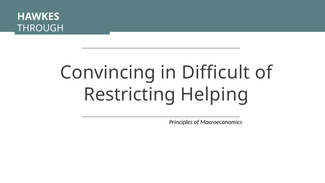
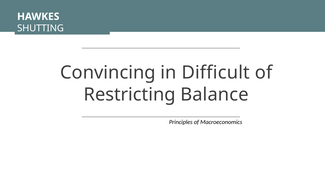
THROUGH: THROUGH -> SHUTTING (40, 28)
Helping: Helping -> Balance (214, 94)
